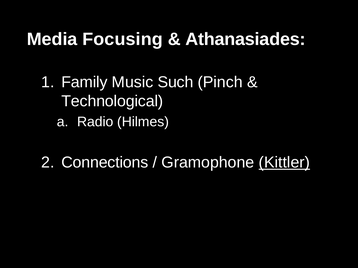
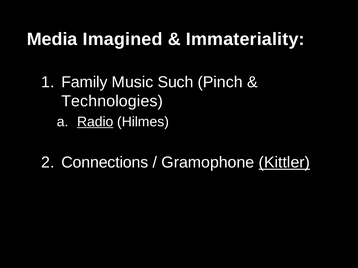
Focusing: Focusing -> Imagined (123, 39)
Athanasiades: Athanasiades -> Immateriality (245, 39)
Technological: Technological -> Technologies (112, 101)
Radio underline: none -> present (95, 122)
